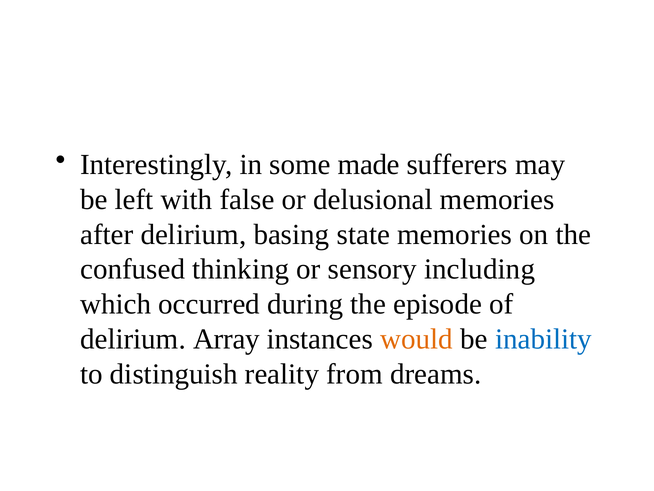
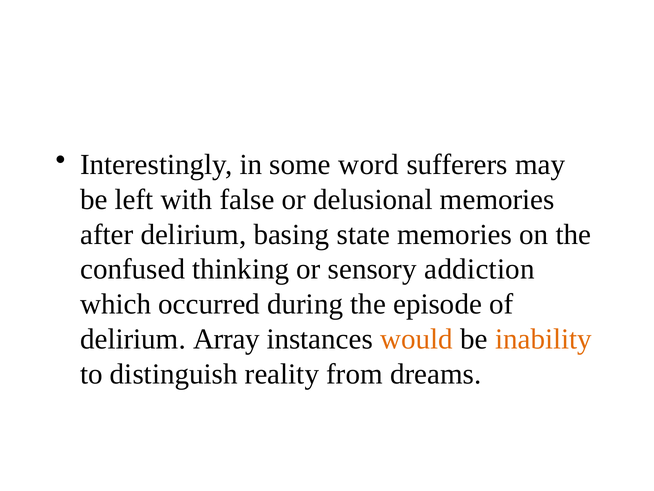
made: made -> word (369, 164)
including: including -> addiction (480, 269)
inability colour: blue -> orange (543, 339)
